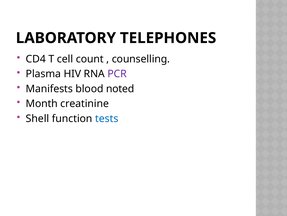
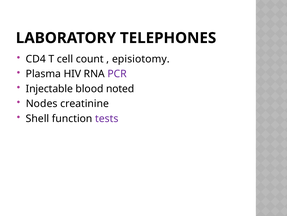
counselling: counselling -> episiotomy (141, 59)
Manifests: Manifests -> Injectable (49, 89)
Month: Month -> Nodes (42, 103)
tests colour: blue -> purple (107, 118)
